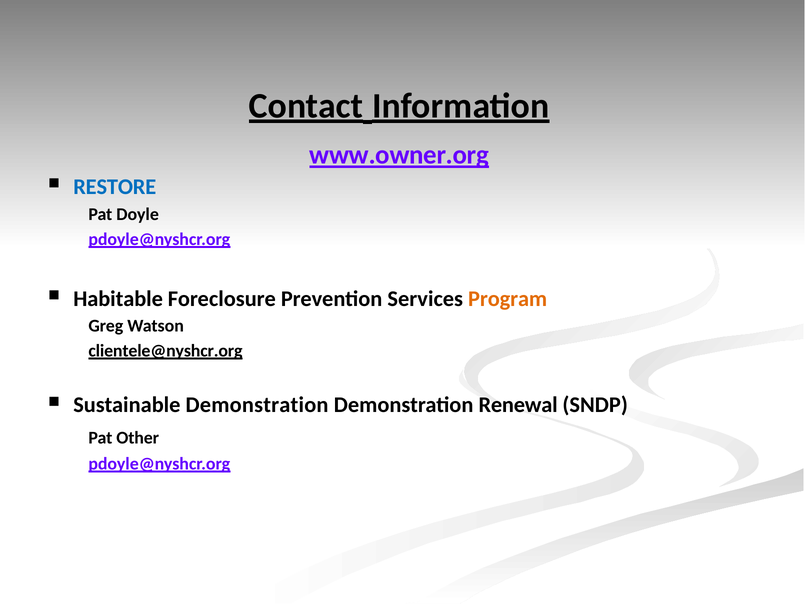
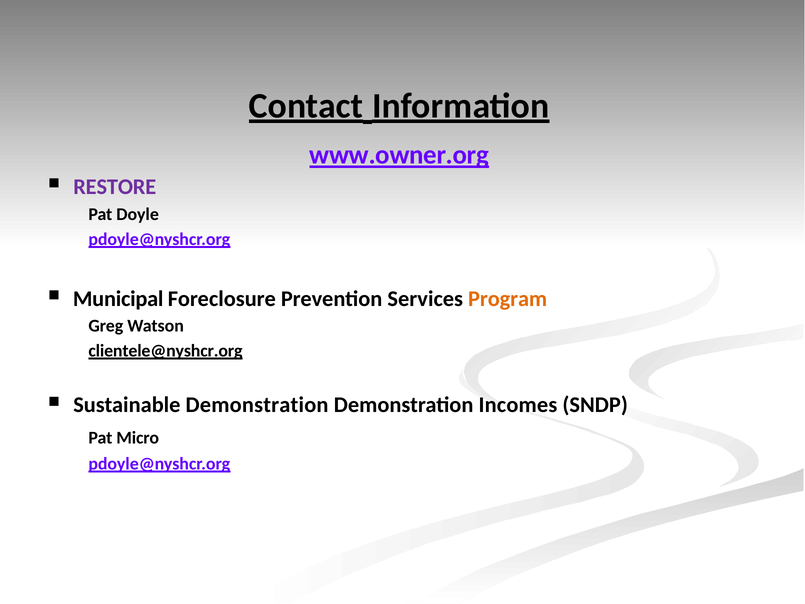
RESTORE colour: blue -> purple (115, 187)
Habitable: Habitable -> Municipal (118, 299)
Renewal: Renewal -> Incomes (518, 405)
Other: Other -> Micro (138, 438)
